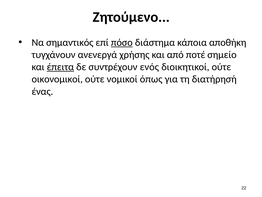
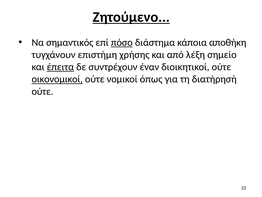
Ζητούμενο underline: none -> present (131, 17)
ανενεργά: ανενεργά -> επιστήμη (97, 55)
ποτέ: ποτέ -> λέξη (195, 55)
ενός: ενός -> έναν (149, 67)
οικονομικοί underline: none -> present (57, 79)
ένας: ένας -> ούτε (42, 91)
